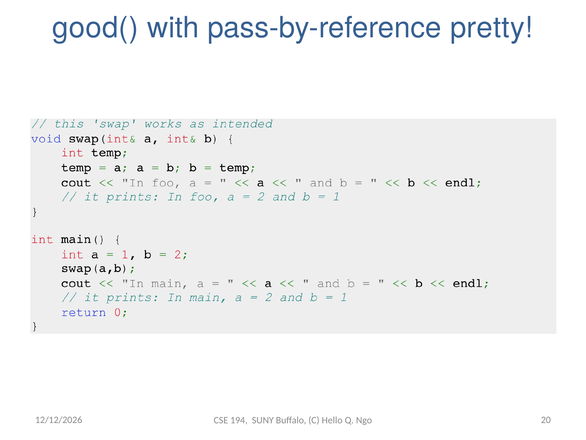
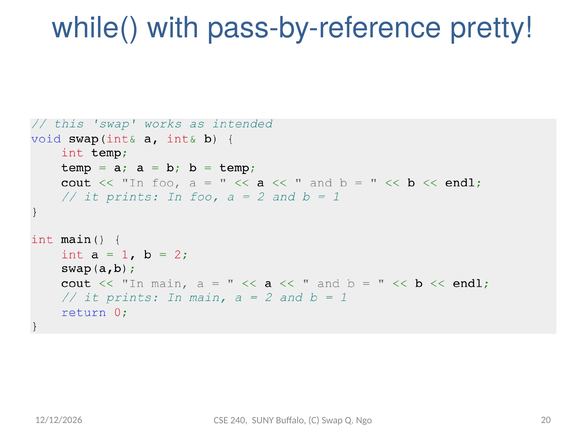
good(: good( -> while( (95, 28)
194: 194 -> 240 (239, 420)
Hello: Hello -> Swap (332, 420)
